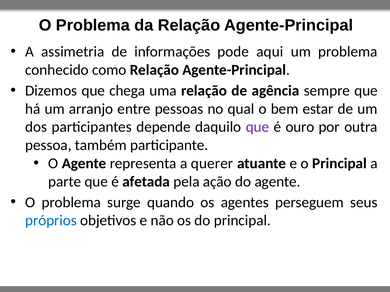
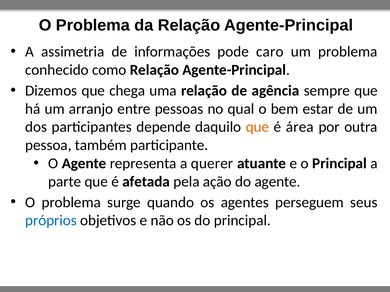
aqui: aqui -> caro (270, 52)
que colour: purple -> orange (258, 127)
ouro: ouro -> área (300, 127)
